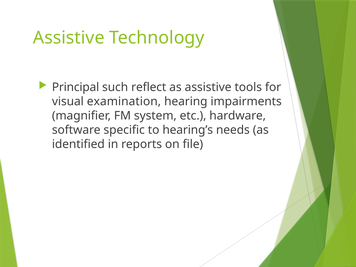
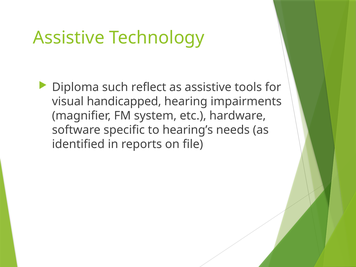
Principal: Principal -> Diploma (75, 87)
examination: examination -> handicapped (124, 101)
